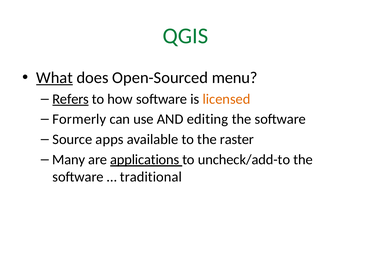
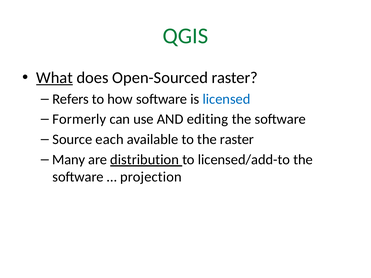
Open-Sourced menu: menu -> raster (235, 78)
Refers underline: present -> none (71, 99)
licensed colour: orange -> blue (227, 99)
apps: apps -> each (110, 140)
applications: applications -> distribution (145, 160)
uncheck/add-to: uncheck/add-to -> licensed/add-to (244, 160)
traditional: traditional -> projection (151, 177)
